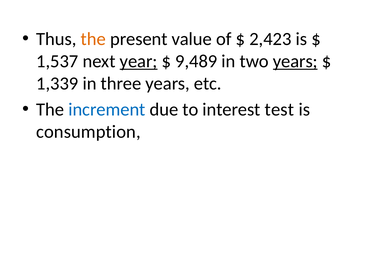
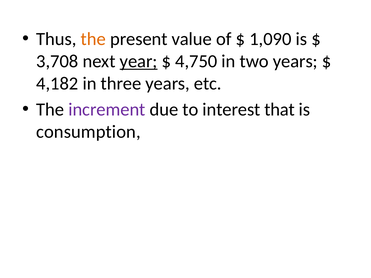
2,423: 2,423 -> 1,090 (270, 39)
1,537: 1,537 -> 3,708 (57, 61)
9,489: 9,489 -> 4,750 (196, 61)
years underline: present -> none (295, 61)
1,339: 1,339 -> 4,182 (57, 84)
increment colour: blue -> purple (107, 110)
test: test -> that (280, 110)
